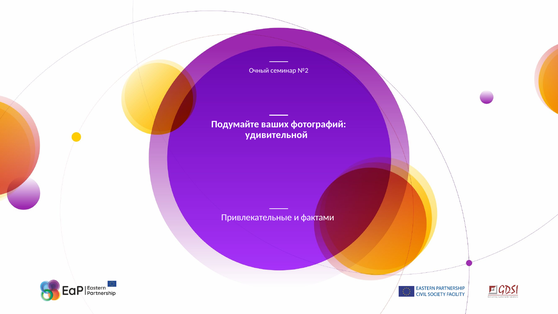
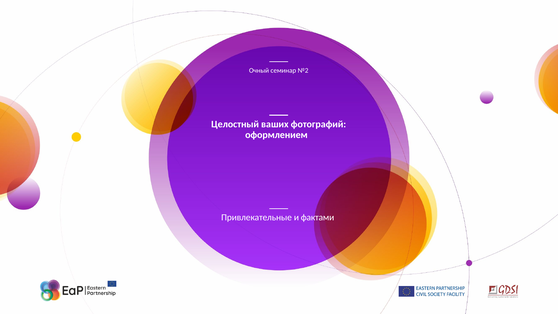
Подумайте: Подумайте -> Целостный (235, 124)
удивительной: удивительной -> оформлением (276, 135)
